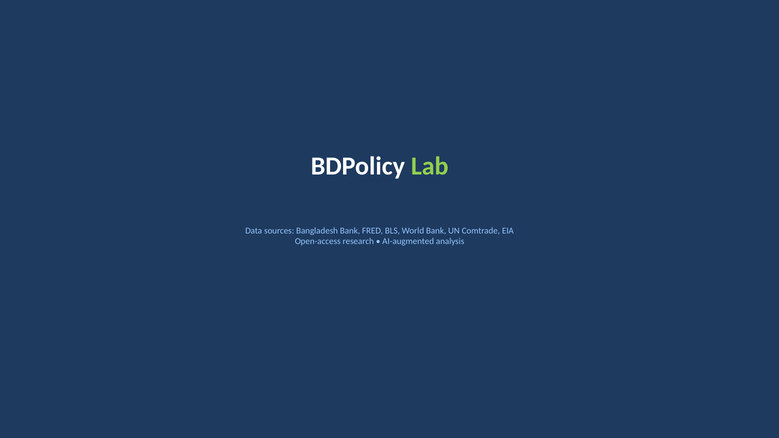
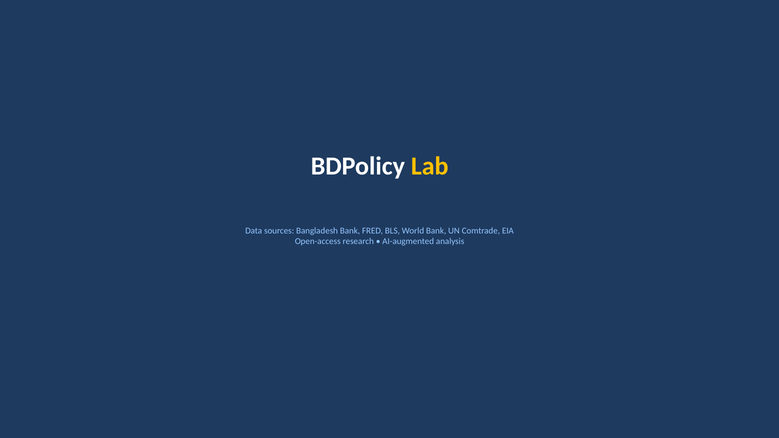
Lab colour: light green -> yellow (430, 166)
